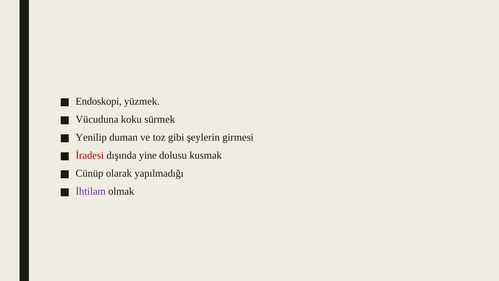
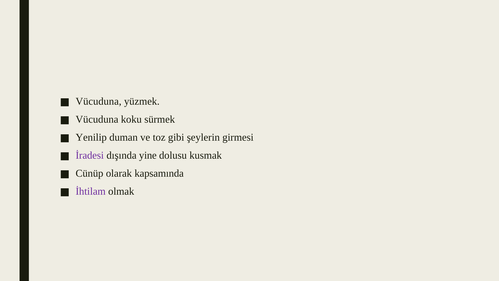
Endoskopi: Endoskopi -> Vücuduna (99, 101)
İradesi colour: red -> purple (90, 155)
yapılmadığı: yapılmadığı -> kapsamında (159, 173)
